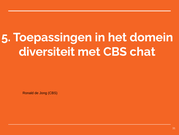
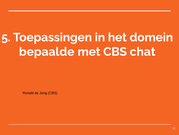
diversiteit: diversiteit -> bepaalde (47, 51)
